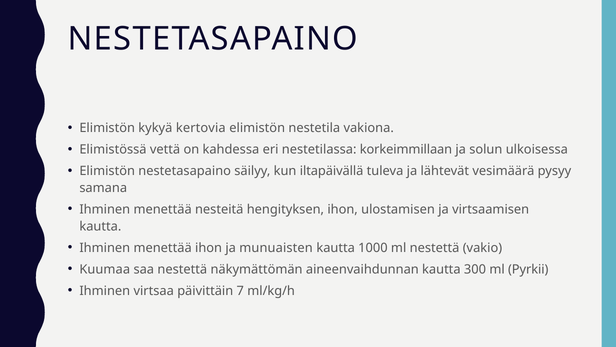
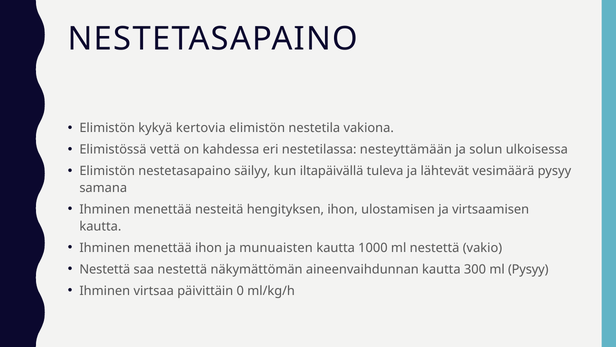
korkeimmillaan: korkeimmillaan -> nesteyttämään (406, 149)
Kuumaa: Kuumaa -> Nestettä (105, 269)
ml Pyrkii: Pyrkii -> Pysyy (528, 269)
7: 7 -> 0 (240, 290)
